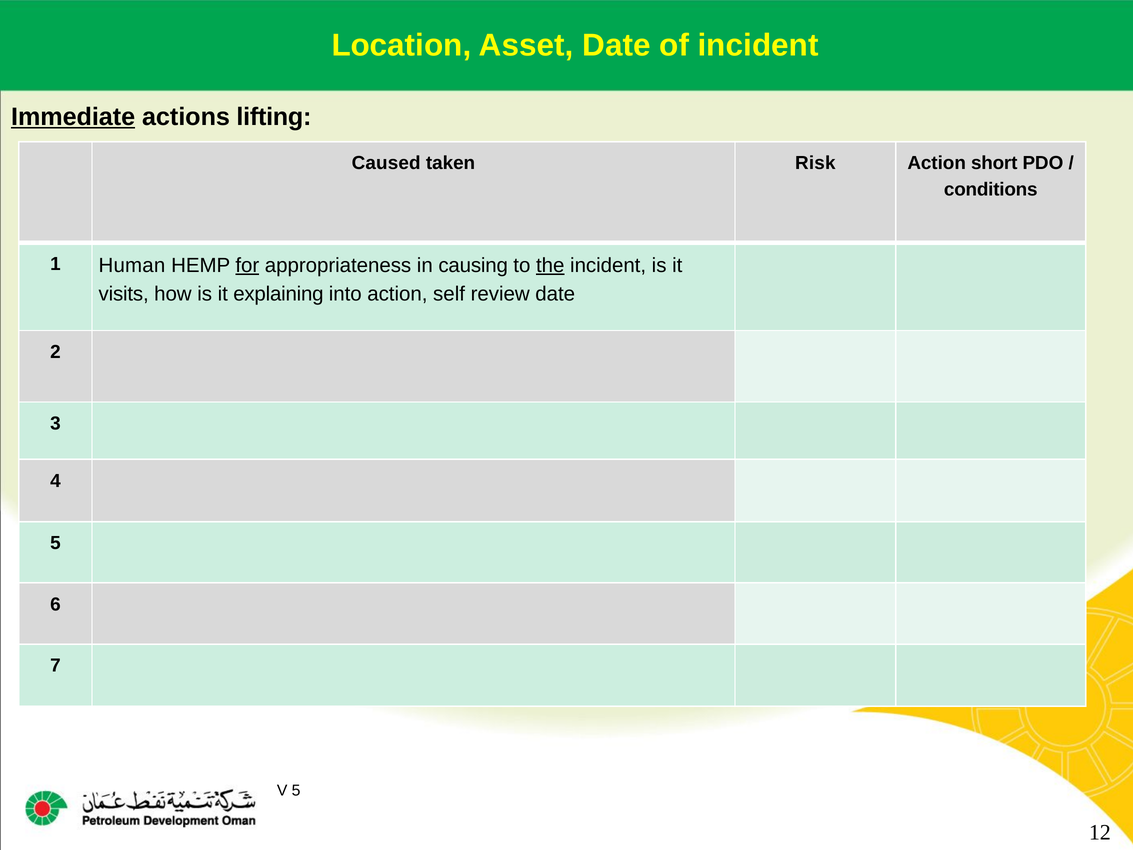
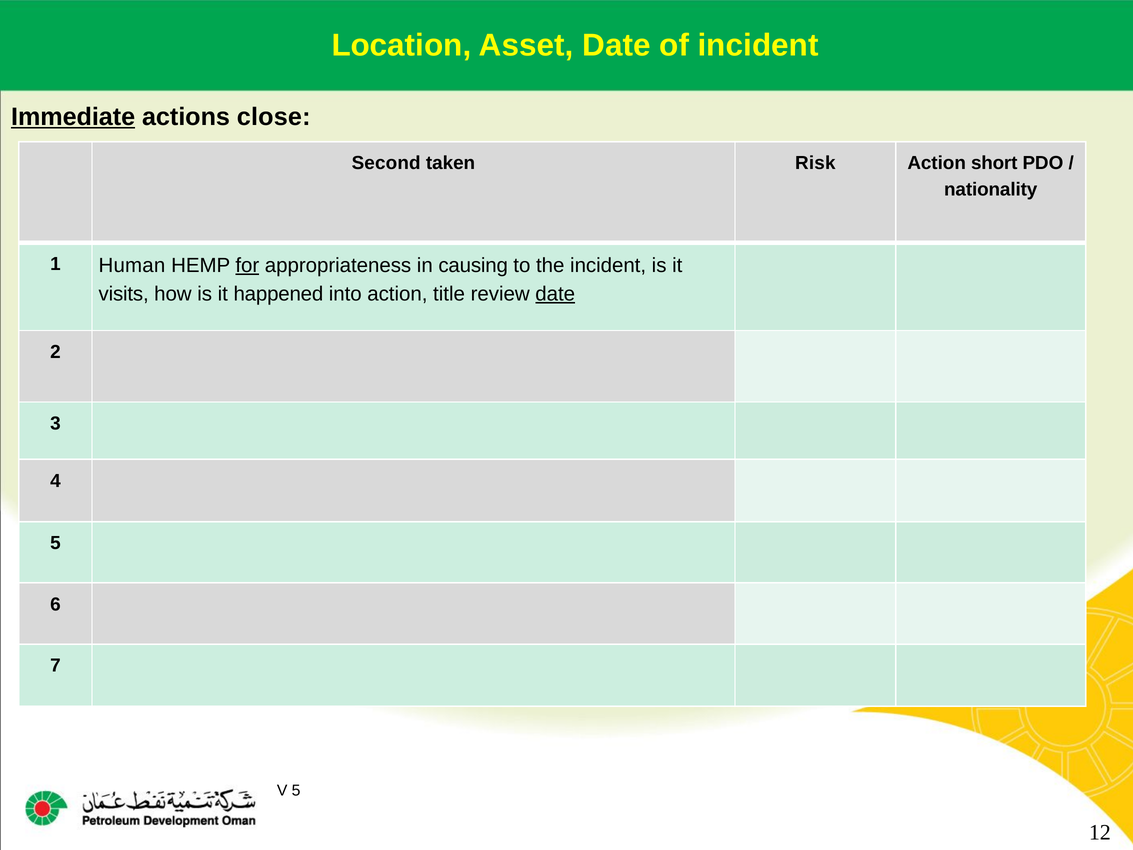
lifting: lifting -> close (274, 117)
Caused: Caused -> Second (386, 163)
conditions: conditions -> nationality (991, 189)
the underline: present -> none (550, 265)
explaining: explaining -> happened (278, 294)
self: self -> title (449, 294)
date underline: none -> present (555, 294)
